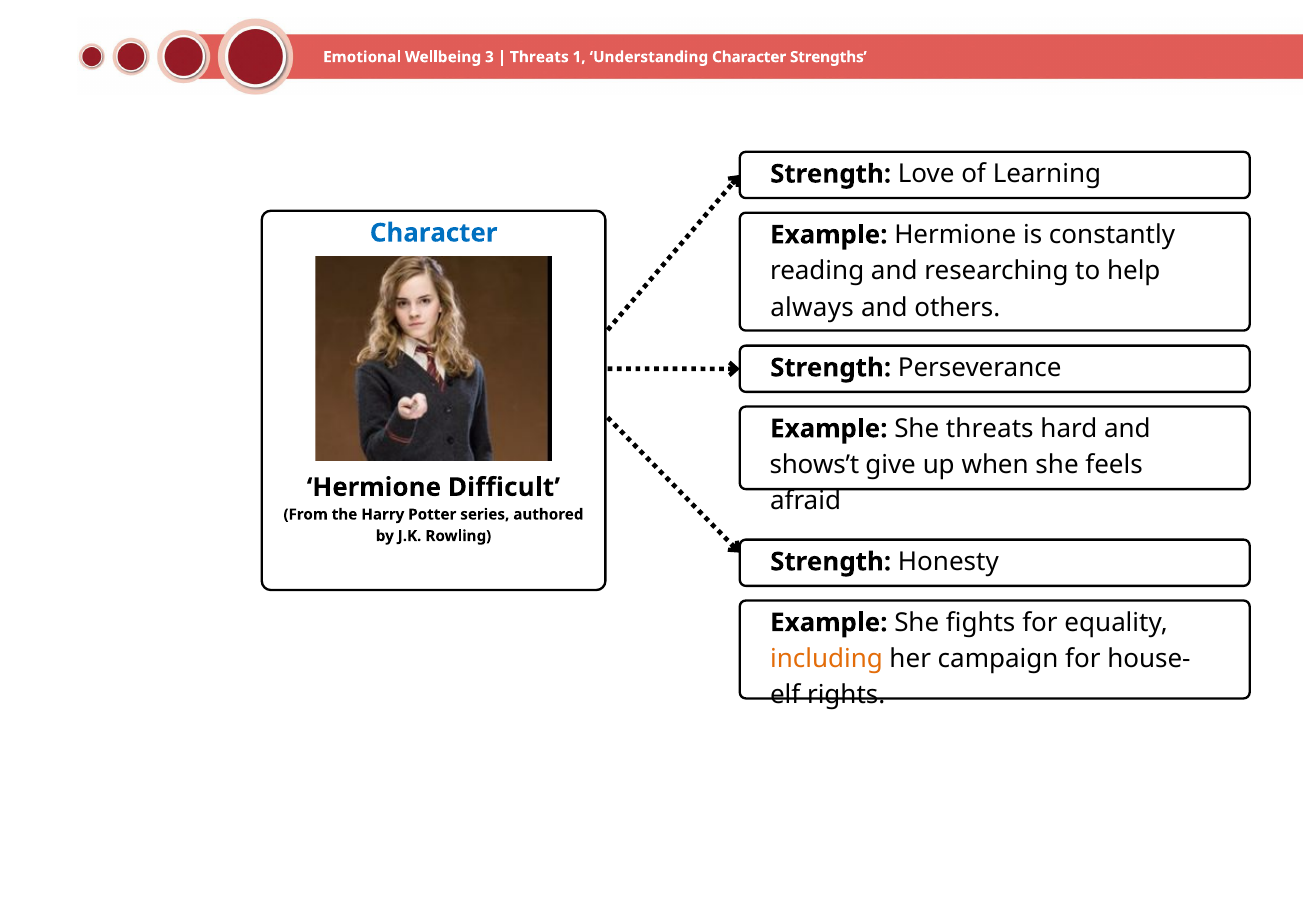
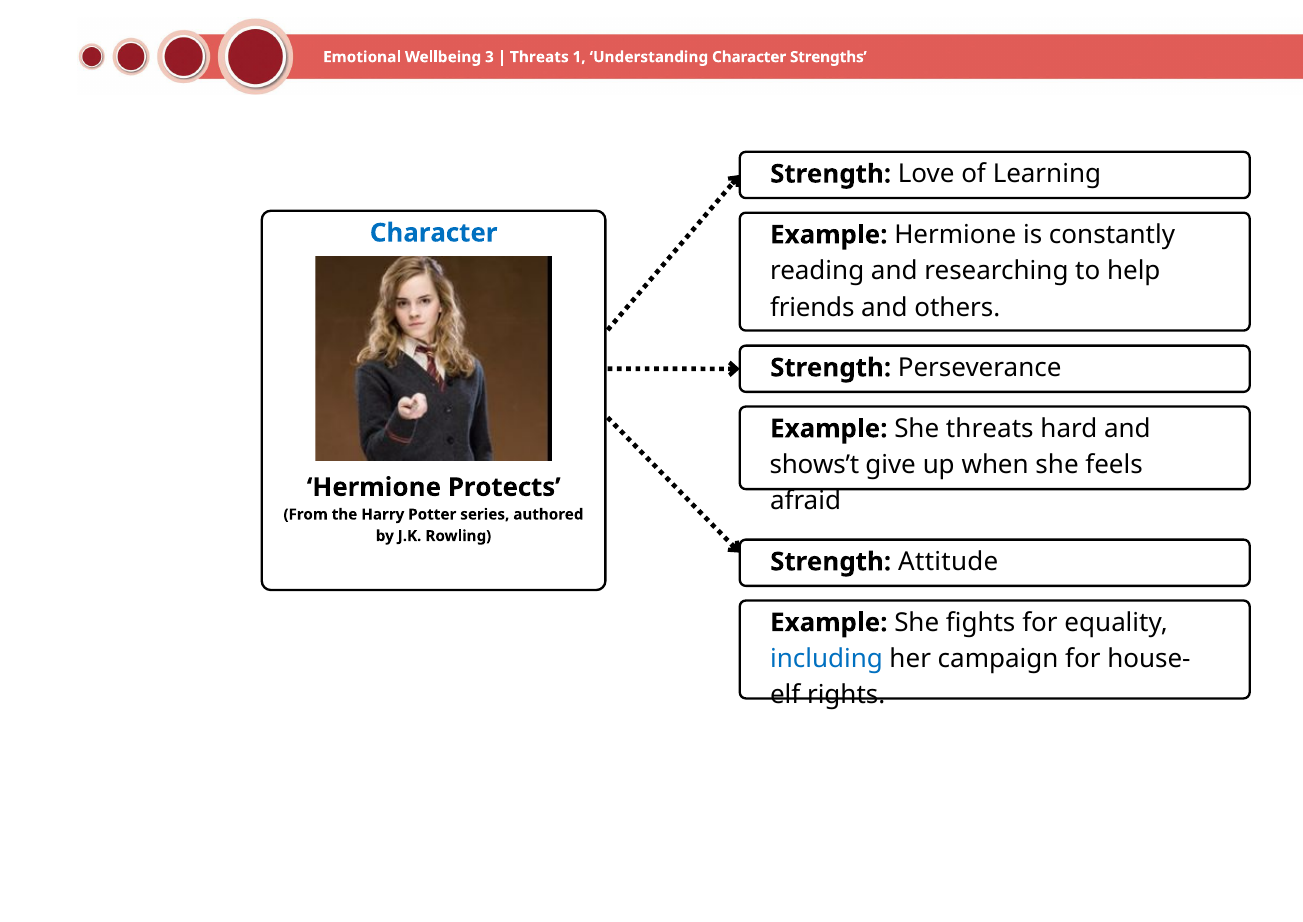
always: always -> friends (812, 307)
Difficult: Difficult -> Protects (504, 487)
Honesty: Honesty -> Attitude (948, 562)
including colour: orange -> blue (826, 659)
